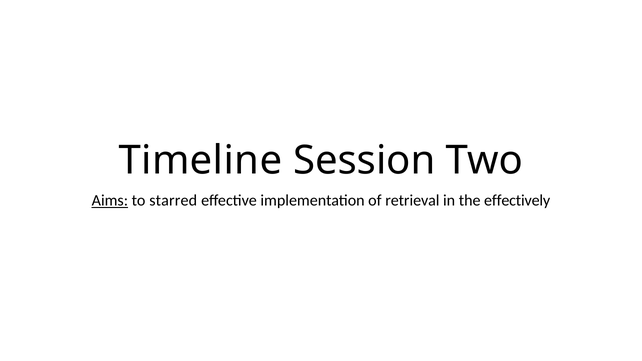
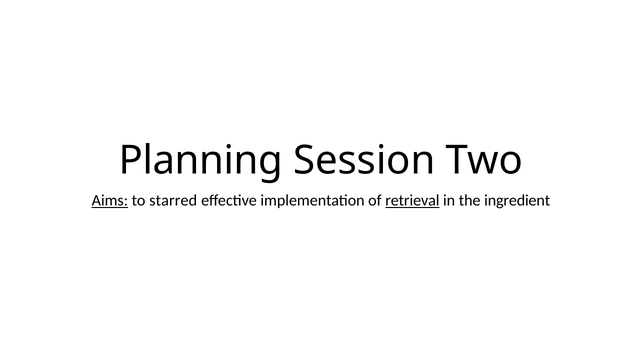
Timeline: Timeline -> Planning (201, 160)
retrieval underline: none -> present (412, 201)
effectively: effectively -> ingredient (517, 201)
